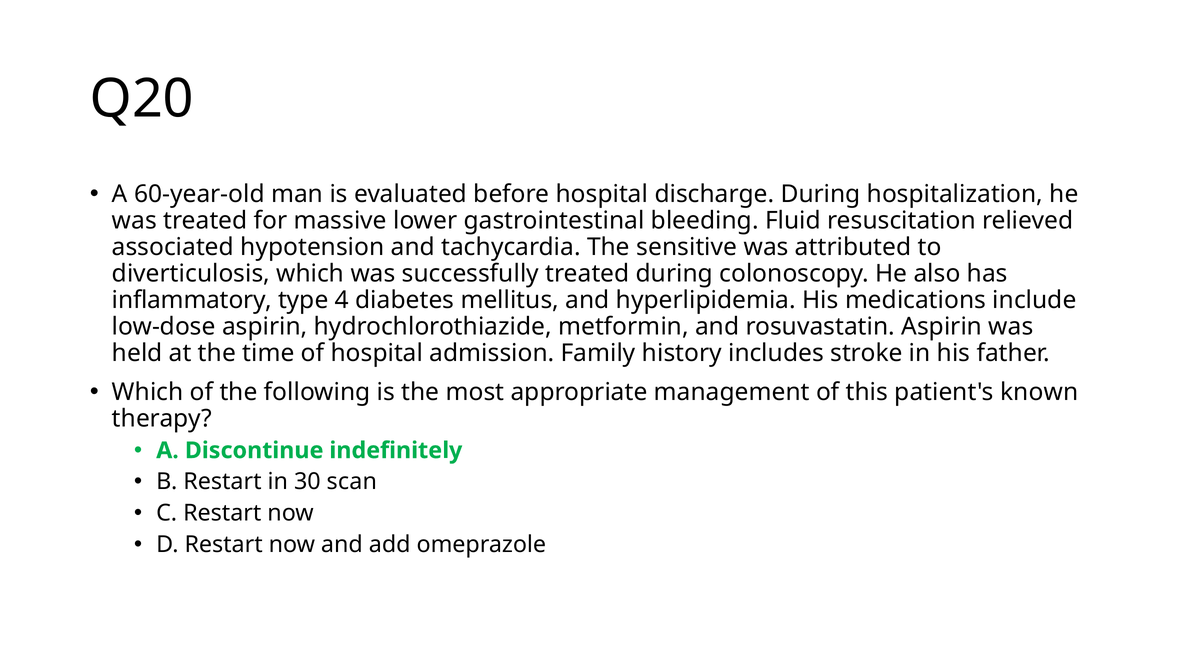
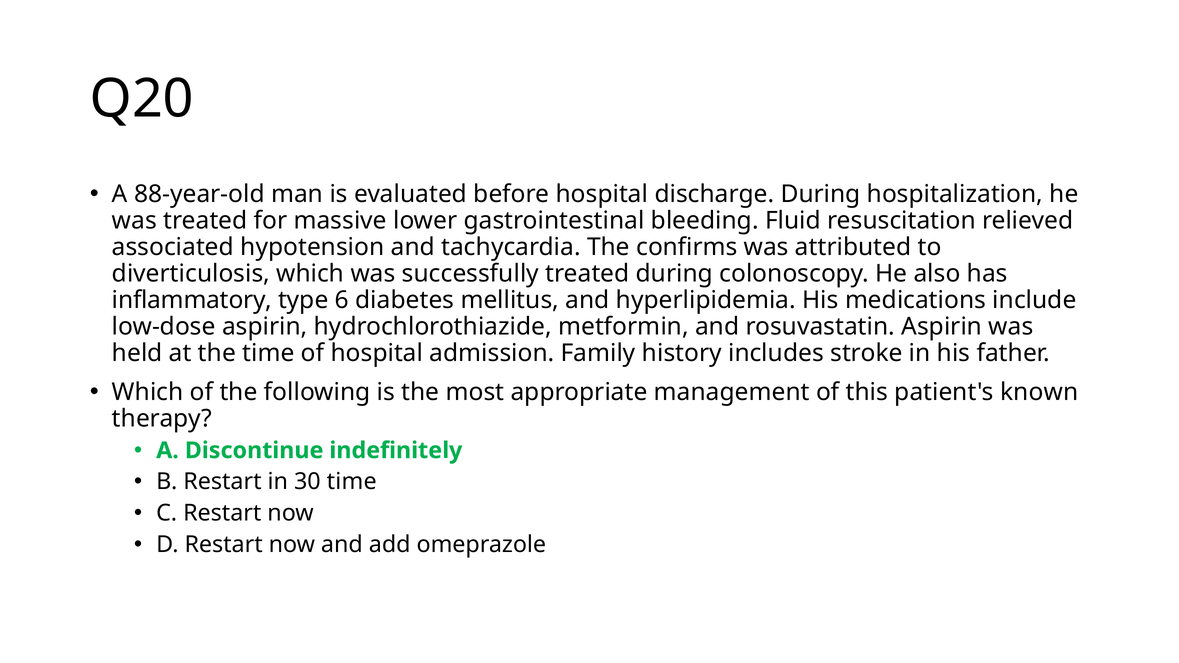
60-year-old: 60-year-old -> 88-year-old (199, 194)
sensitive: sensitive -> confirms (687, 247)
4: 4 -> 6 (342, 300)
30 scan: scan -> time (352, 482)
